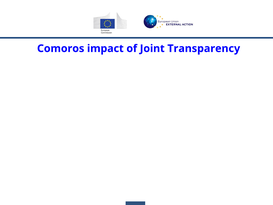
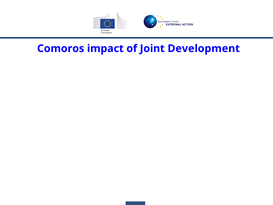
Transparency: Transparency -> Development (204, 48)
